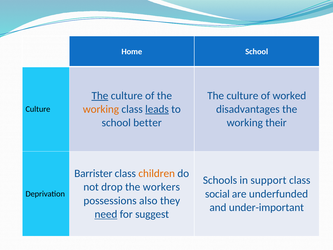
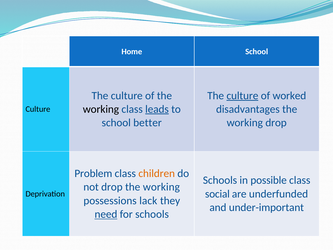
The underline: present -> none (100, 95)
culture underline: none -> present (242, 95)
working colour: orange -> black (101, 109)
working their: their -> drop (276, 123)
Barrister: Barrister -> Problem (93, 173)
support: support -> possible (269, 180)
workers: workers -> working (161, 187)
also: also -> lack (148, 200)
for suggest: suggest -> schools (152, 214)
